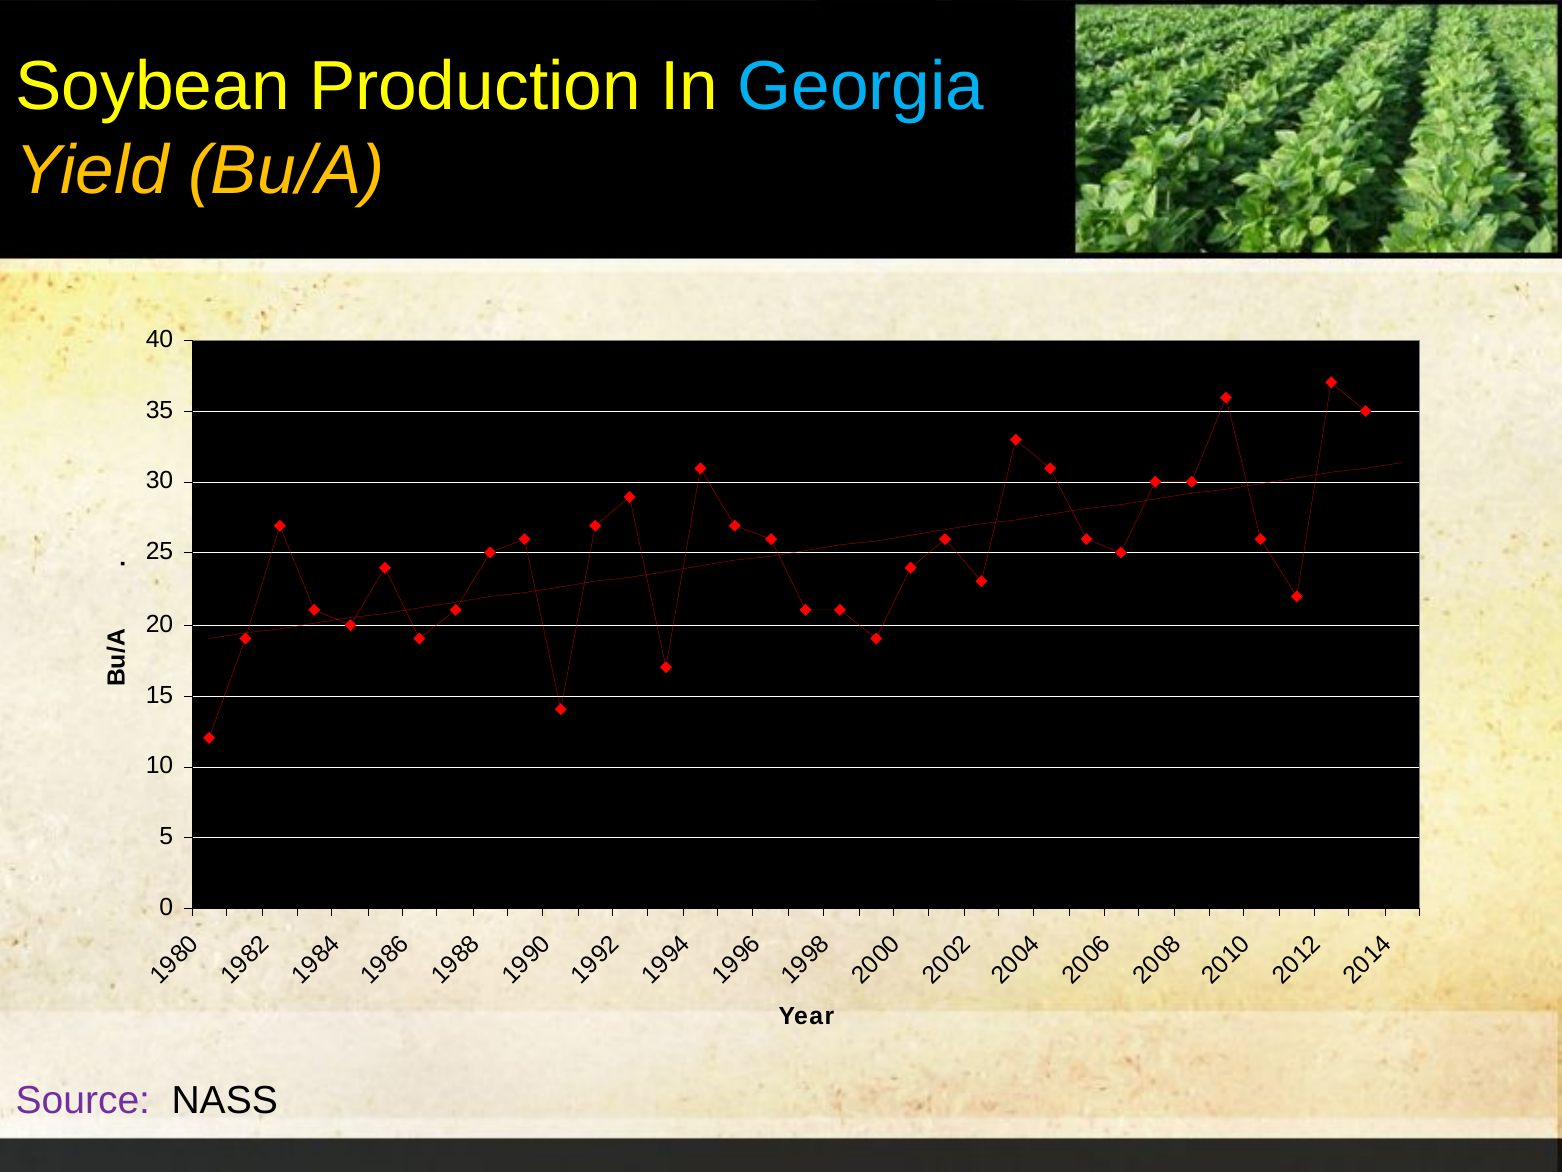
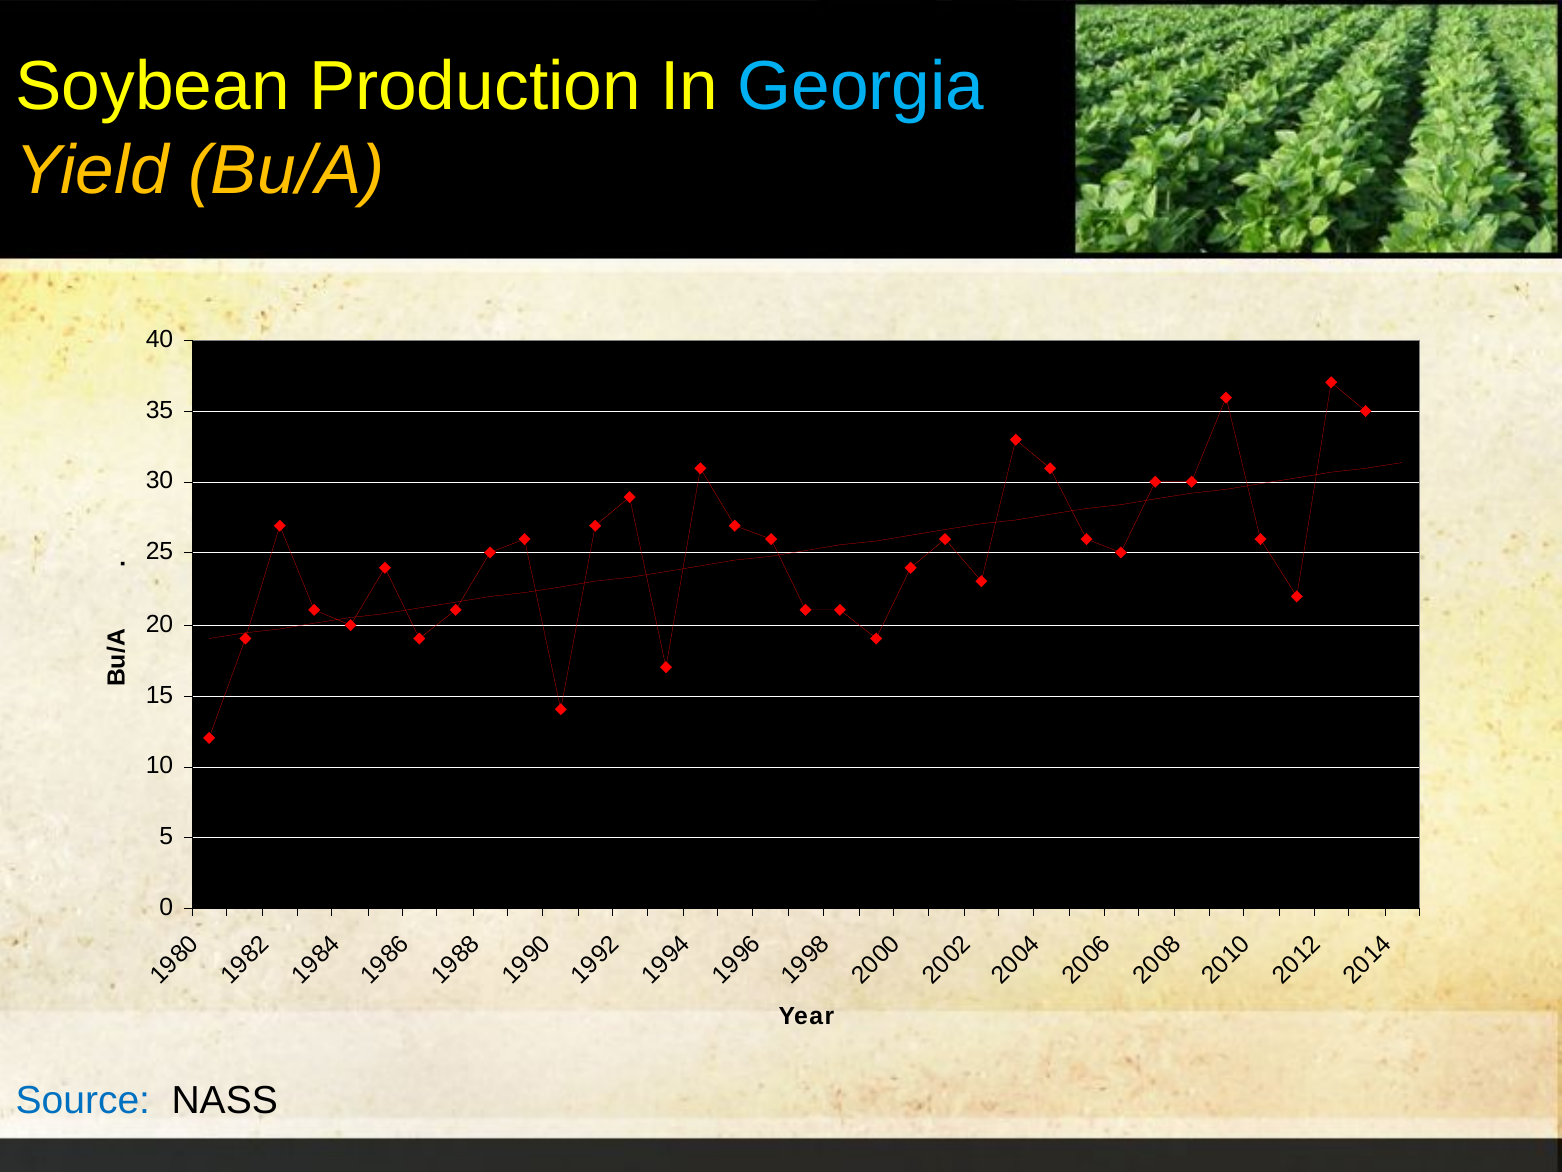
Source colour: purple -> blue (83, 1101)
